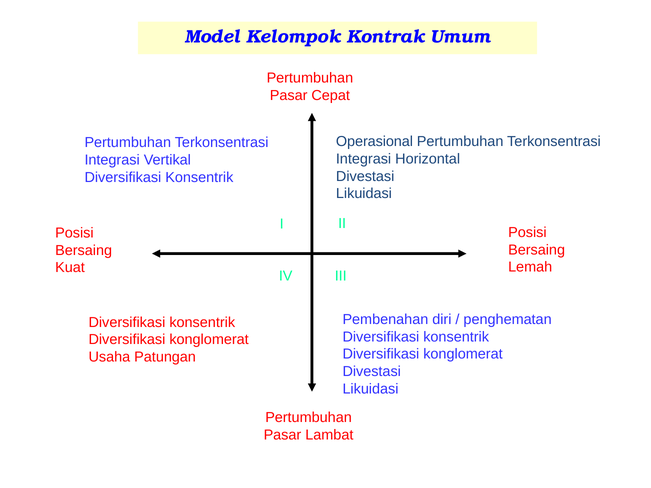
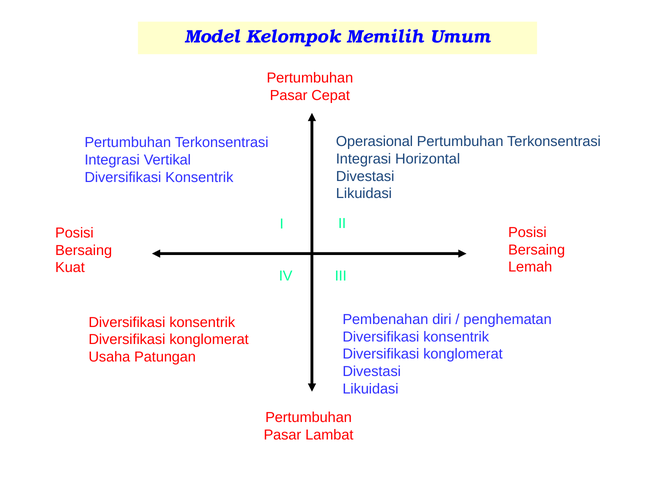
Kontrak: Kontrak -> Memilih (386, 37)
